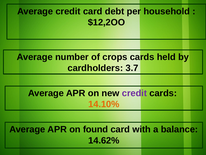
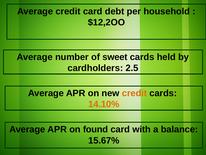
crops: crops -> sweet (115, 57)
3.7: 3.7 -> 2.5 (132, 68)
credit colour: purple -> orange (134, 93)
14.62%: 14.62% -> 15.67% (104, 140)
